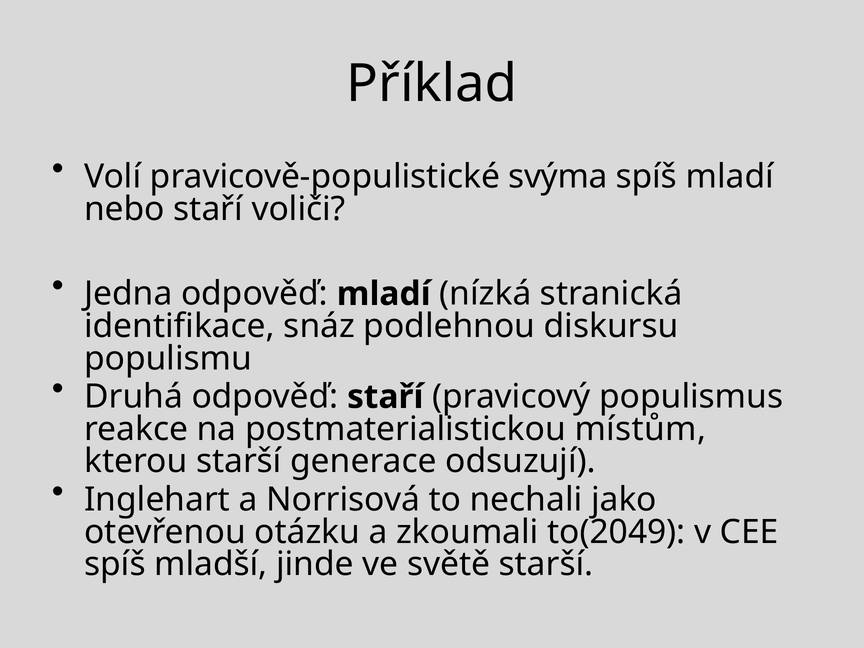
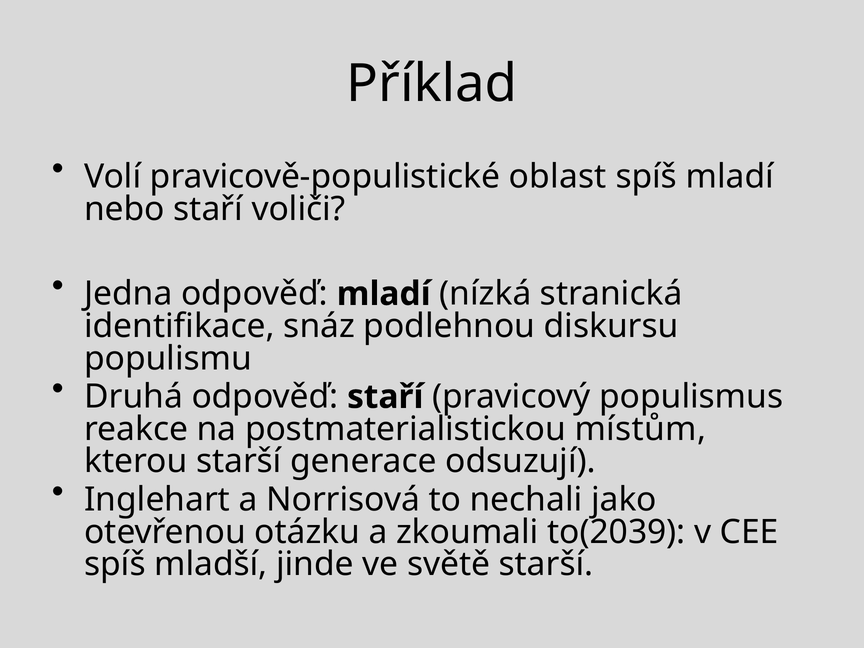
svýma: svýma -> oblast (558, 177)
to(2049: to(2049 -> to(2039 (616, 532)
